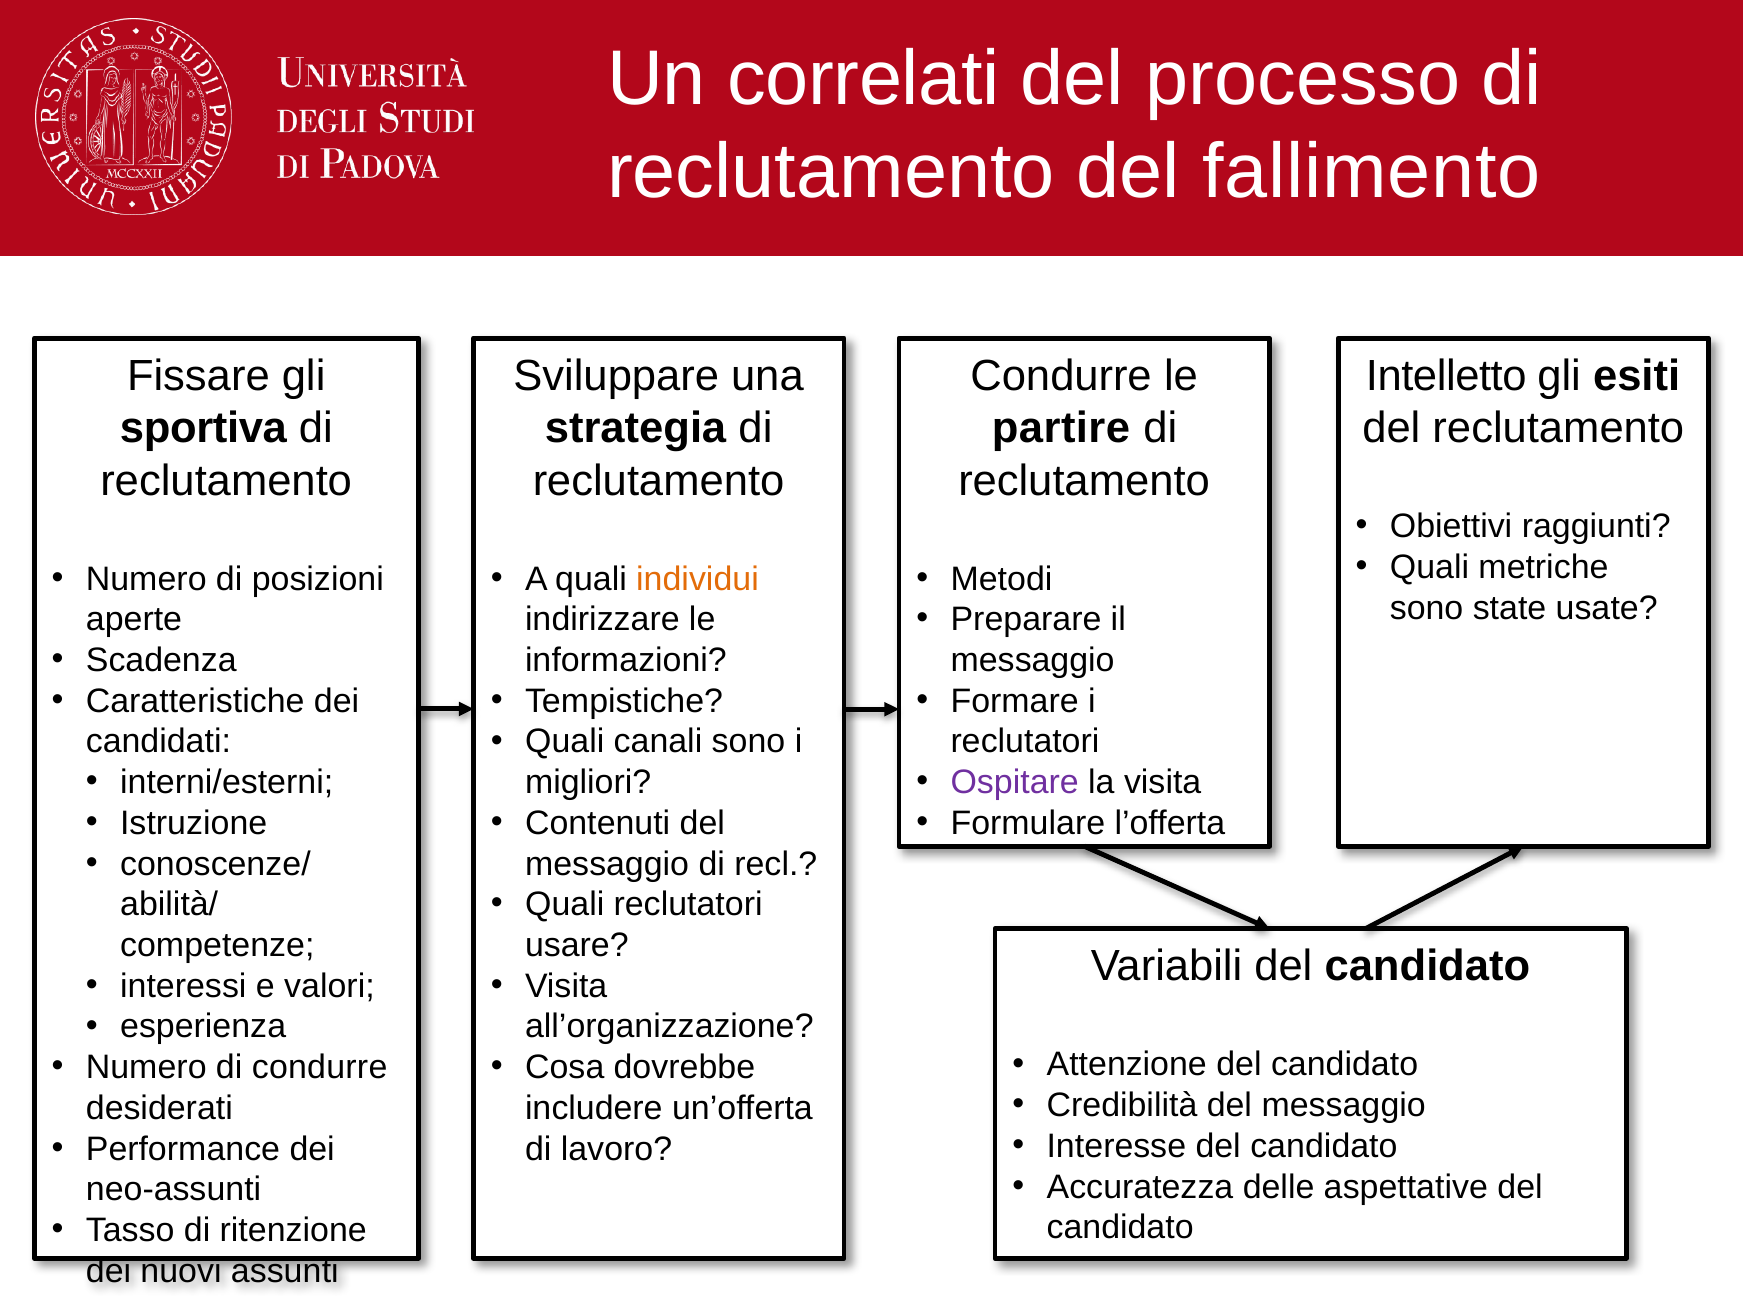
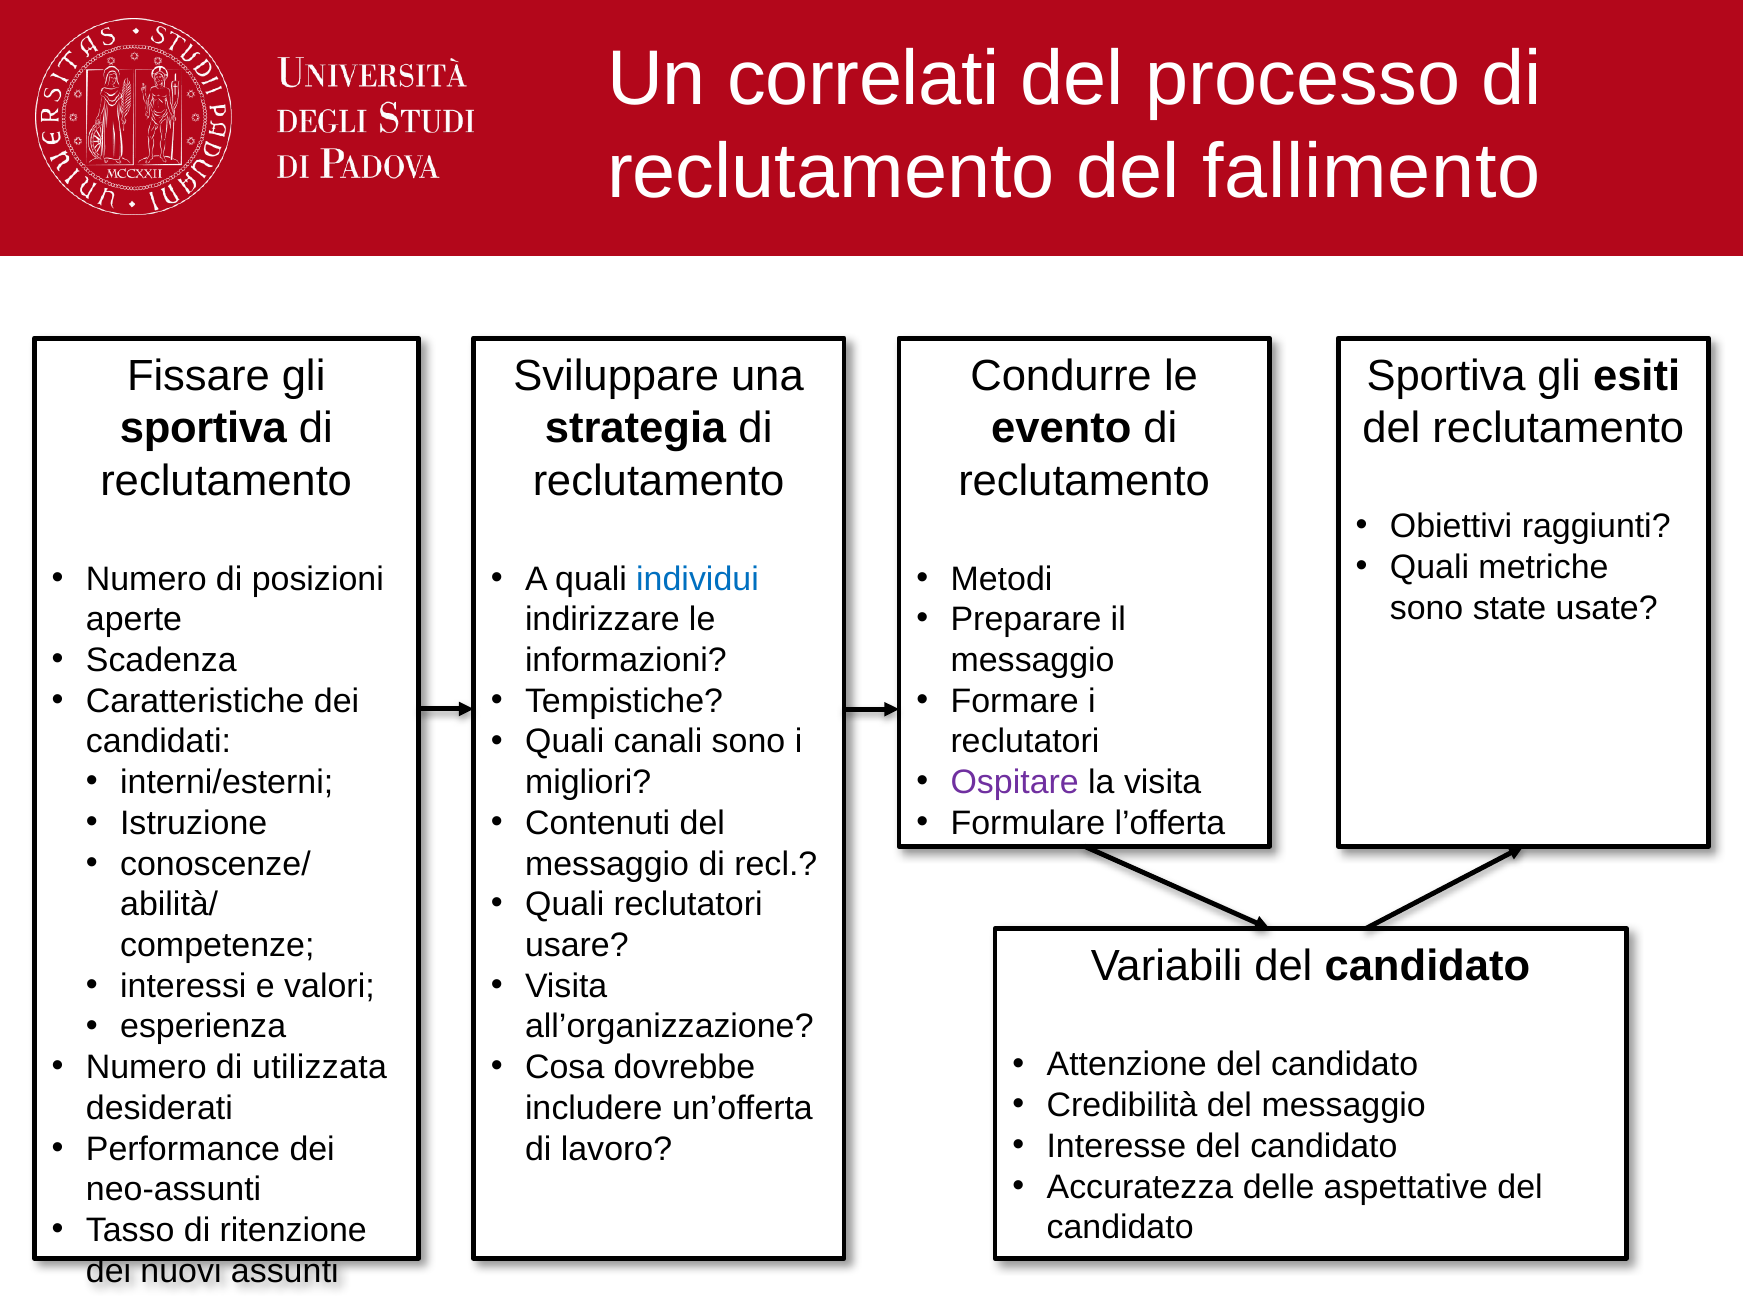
Intelletto: Intelletto -> Sportiva (1446, 376)
partire: partire -> evento (1061, 428)
individui colour: orange -> blue (697, 578)
di condurre: condurre -> utilizzata (320, 1067)
